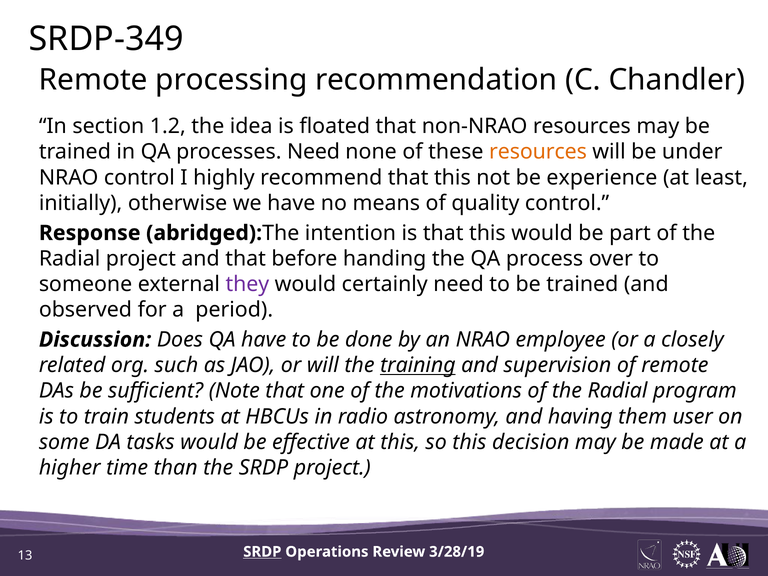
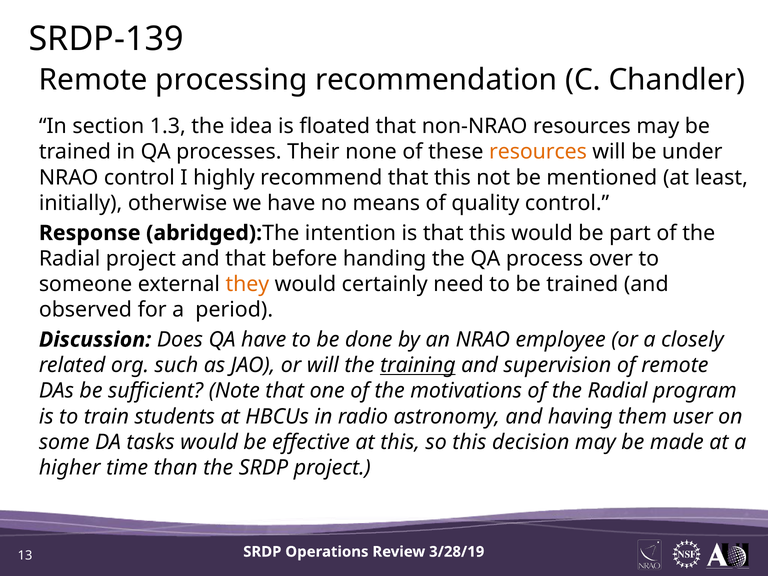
SRDP-349: SRDP-349 -> SRDP-139 (106, 39)
1.2: 1.2 -> 1.3 (168, 126)
processes Need: Need -> Their (313, 152)
experience: experience -> mentioned (602, 178)
they colour: purple -> orange (247, 284)
SRDP underline: present -> none (262, 552)
